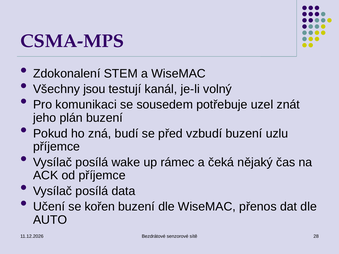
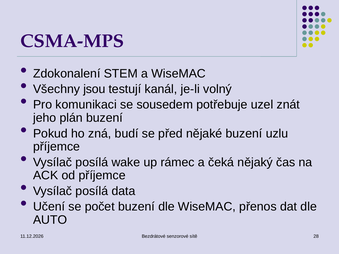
vzbudí: vzbudí -> nějaké (204, 134)
kořen: kořen -> počet (100, 207)
